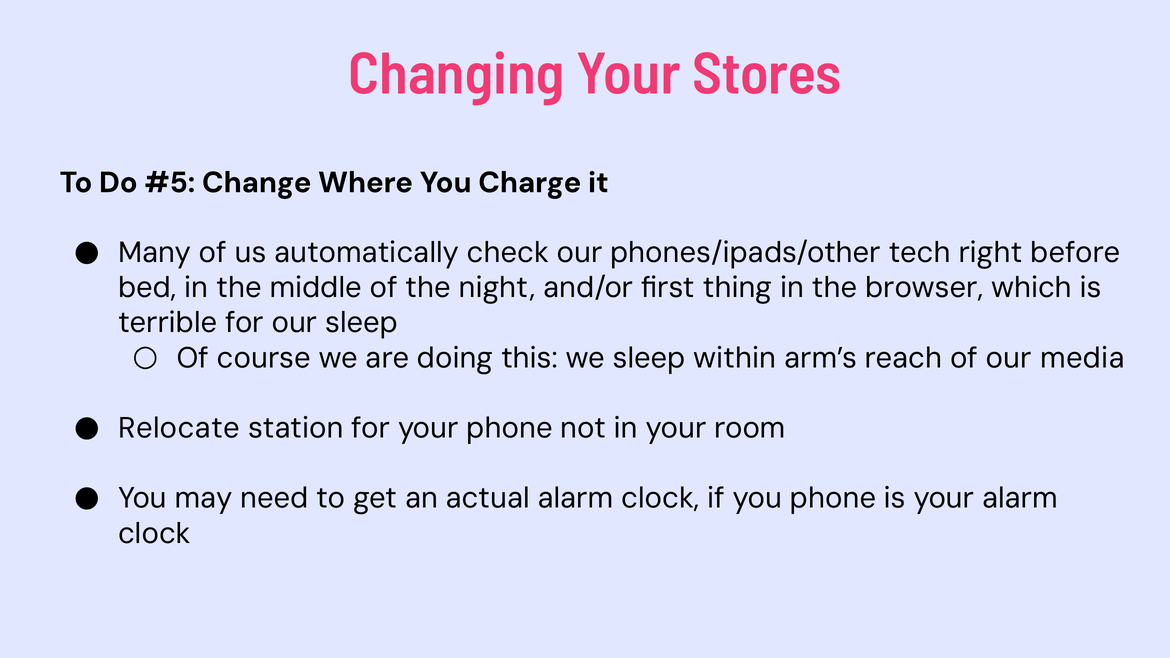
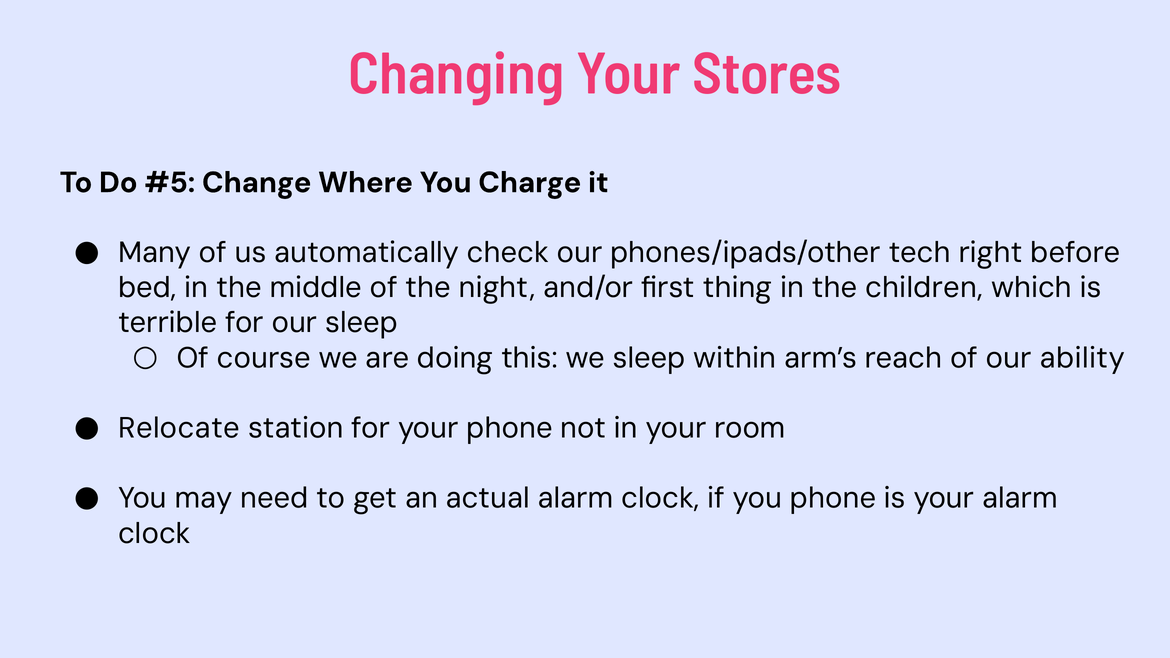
browser: browser -> children (924, 288)
media: media -> ability (1082, 358)
